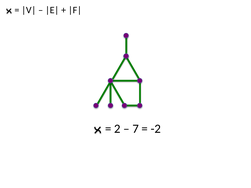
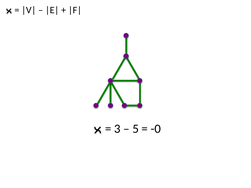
2: 2 -> 3 (117, 129)
7: 7 -> 5 (136, 129)
-2: -2 -> -0 (156, 129)
